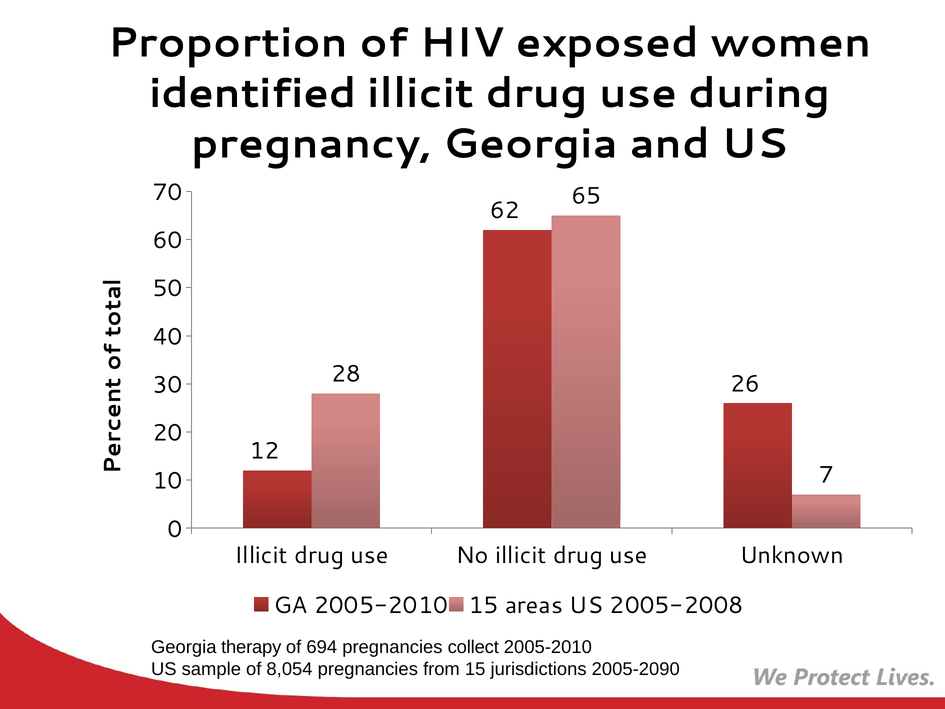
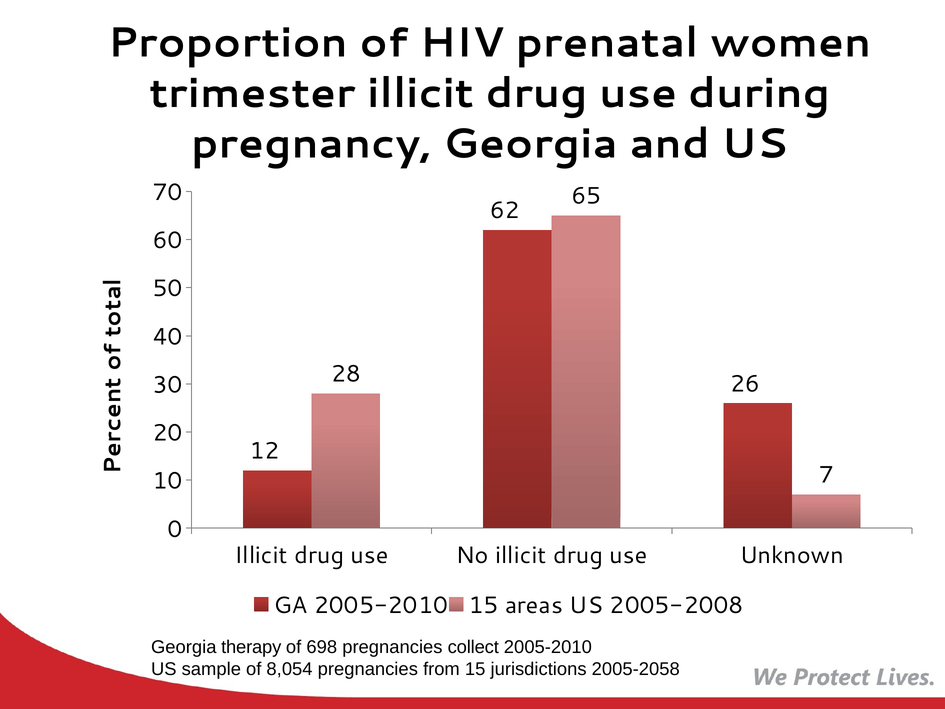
exposed: exposed -> prenatal (607, 43)
identified: identified -> trimester (252, 93)
694: 694 -> 698 (322, 647)
2005-2090: 2005-2090 -> 2005-2058 (636, 669)
